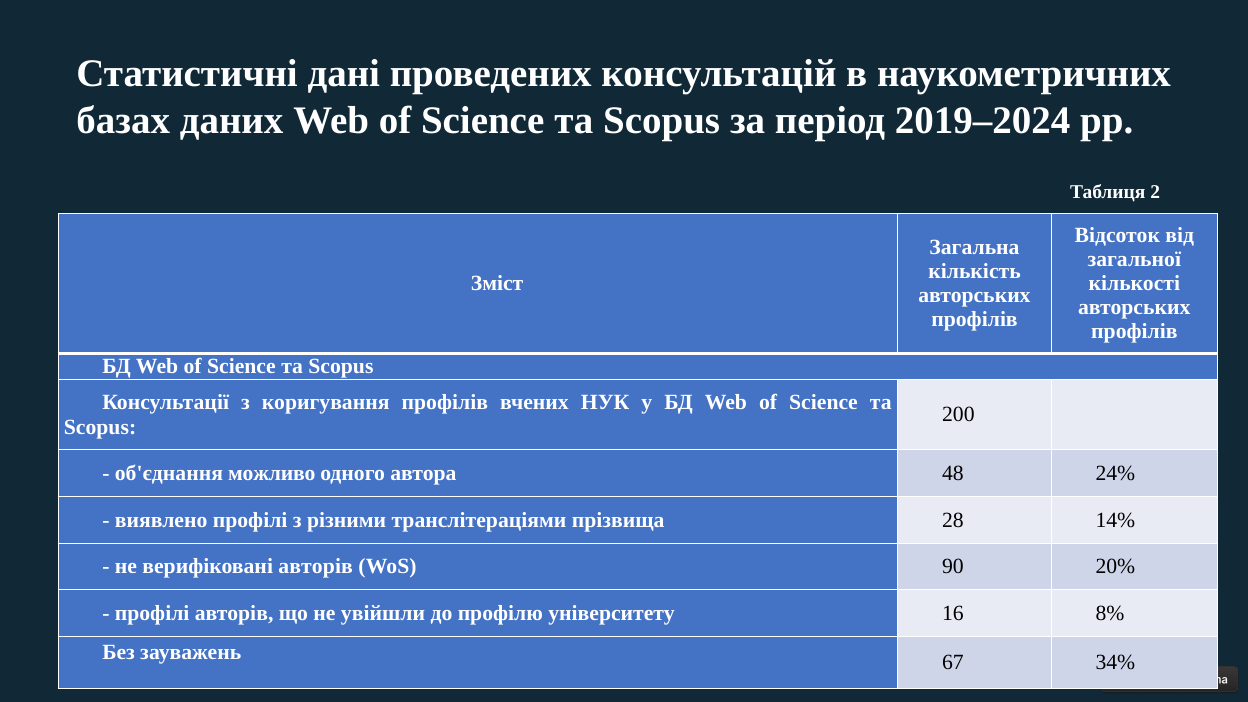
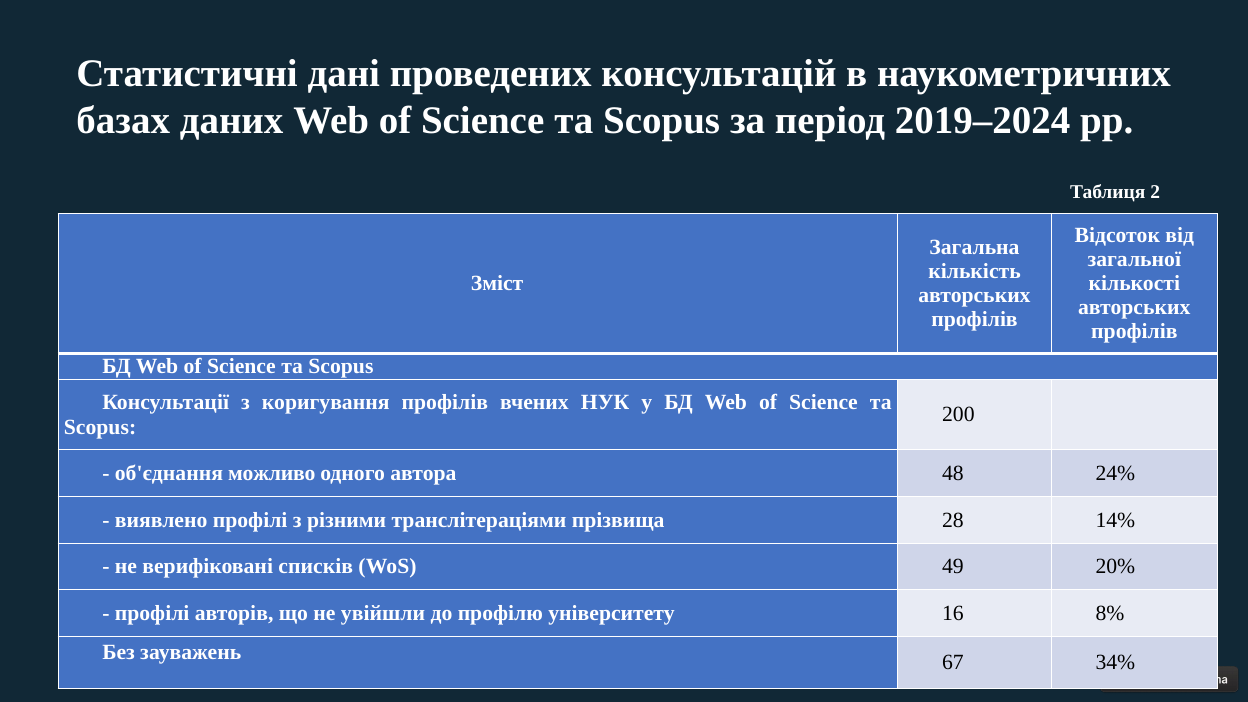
верифіковані авторів: авторів -> списків (316, 567)
90: 90 -> 49 (953, 567)
